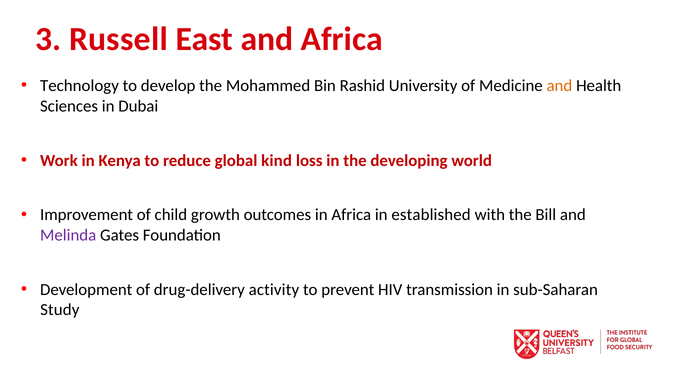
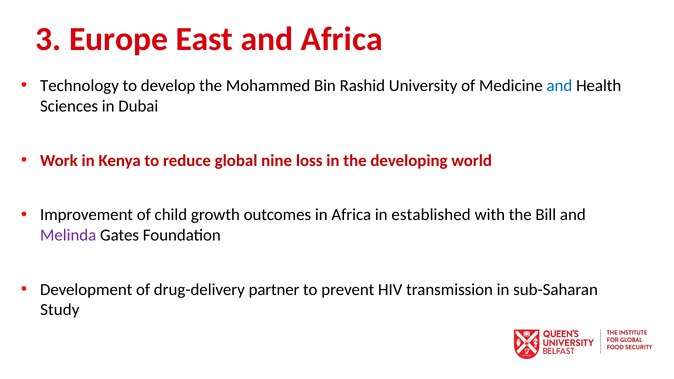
Russell: Russell -> Europe (119, 39)
and colour: orange -> blue (559, 86)
kind: kind -> nine (277, 160)
activity: activity -> partner (274, 290)
